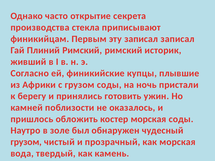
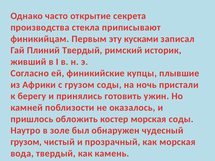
эту записал: записал -> кусками (141, 39)
Плиний Римский: Римский -> Твердый (82, 50)
